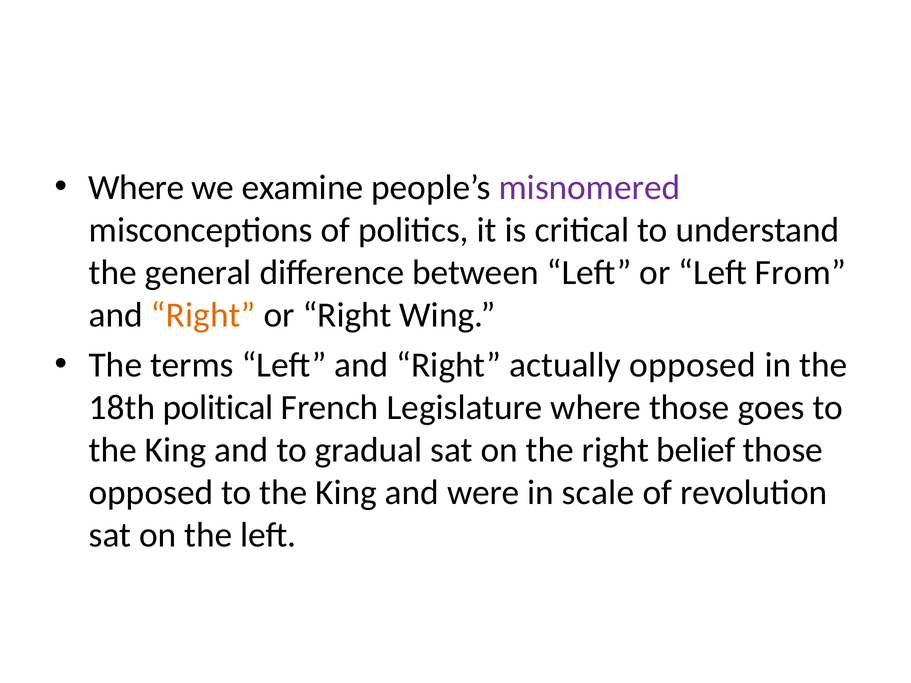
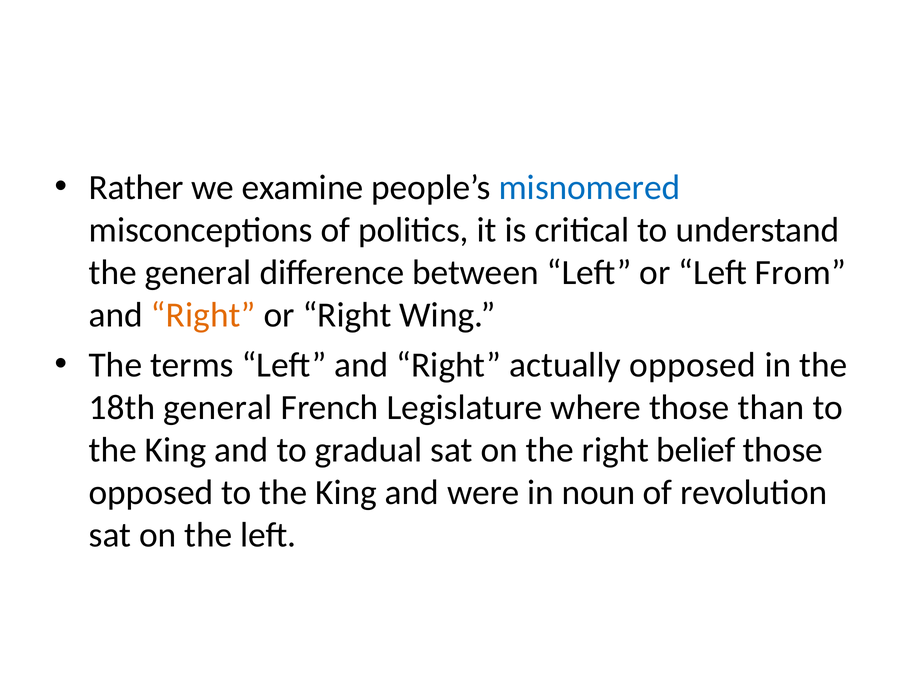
Where: Where -> Rather (136, 188)
misnomered colour: purple -> blue (589, 188)
18th political: political -> general (218, 408)
goes: goes -> than (771, 408)
scale: scale -> noun (598, 493)
